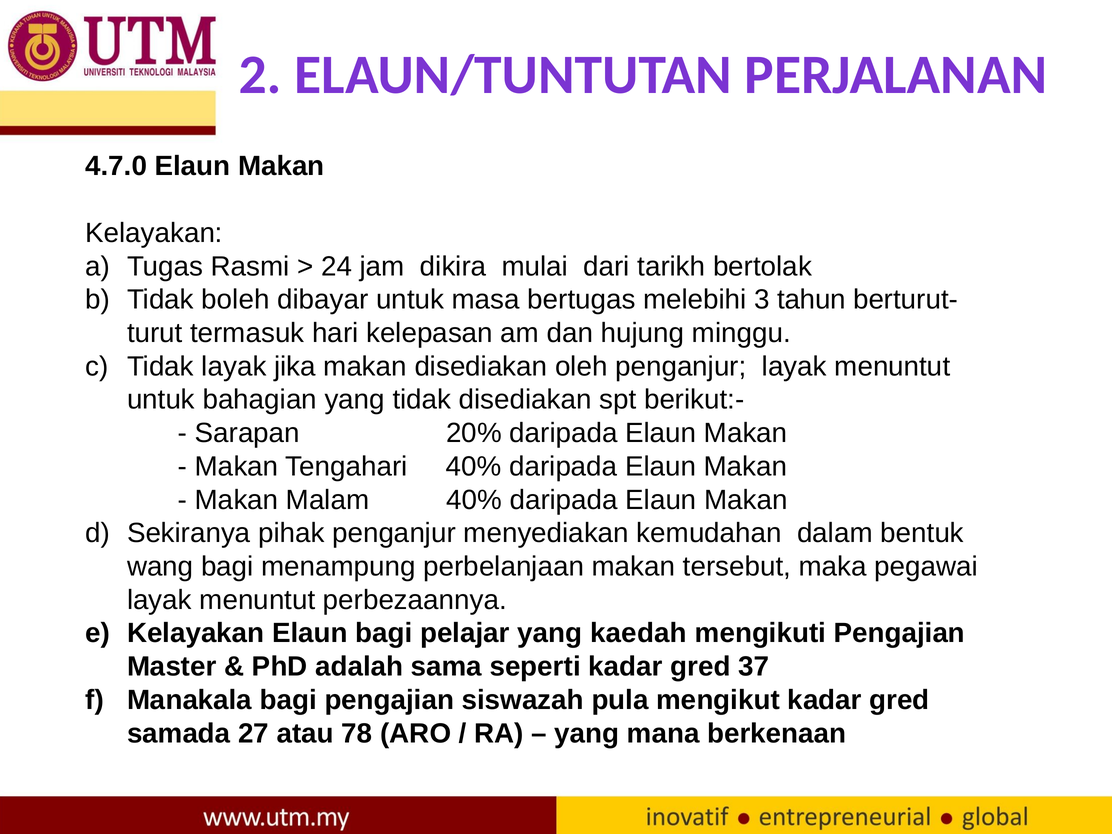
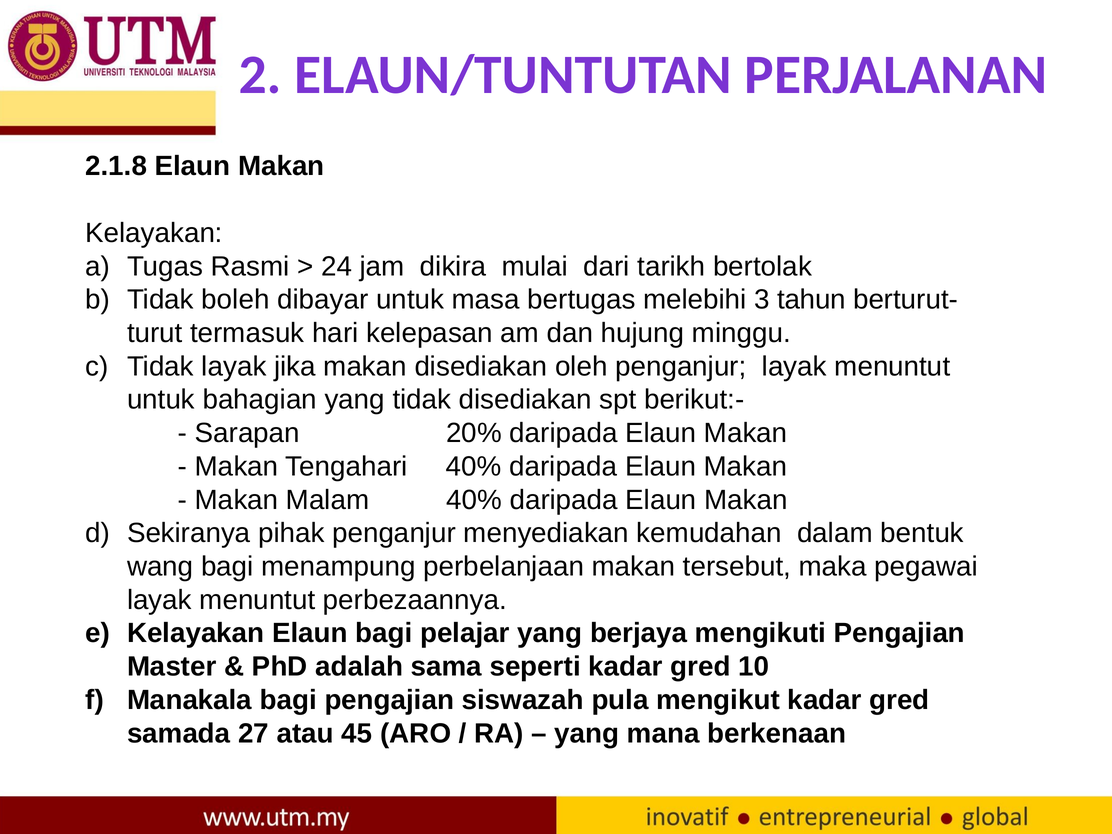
4.7.0: 4.7.0 -> 2.1.8 (116, 166)
kaedah: kaedah -> berjaya (639, 633)
37: 37 -> 10 (754, 667)
78: 78 -> 45 (357, 733)
